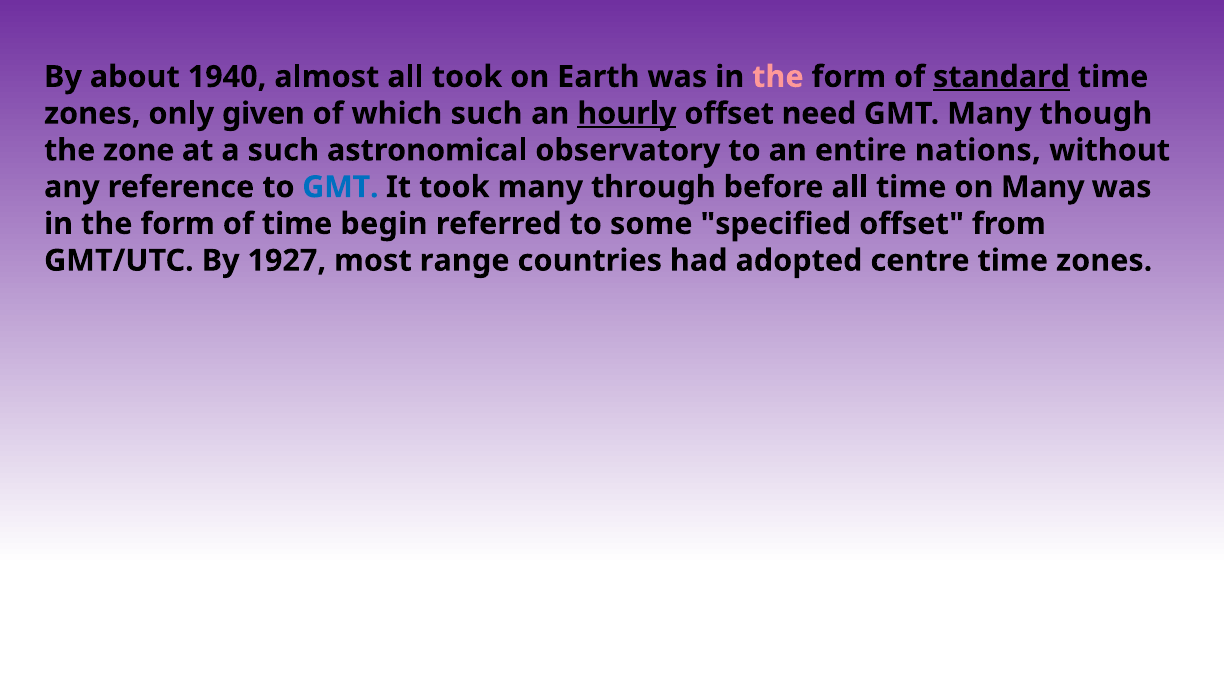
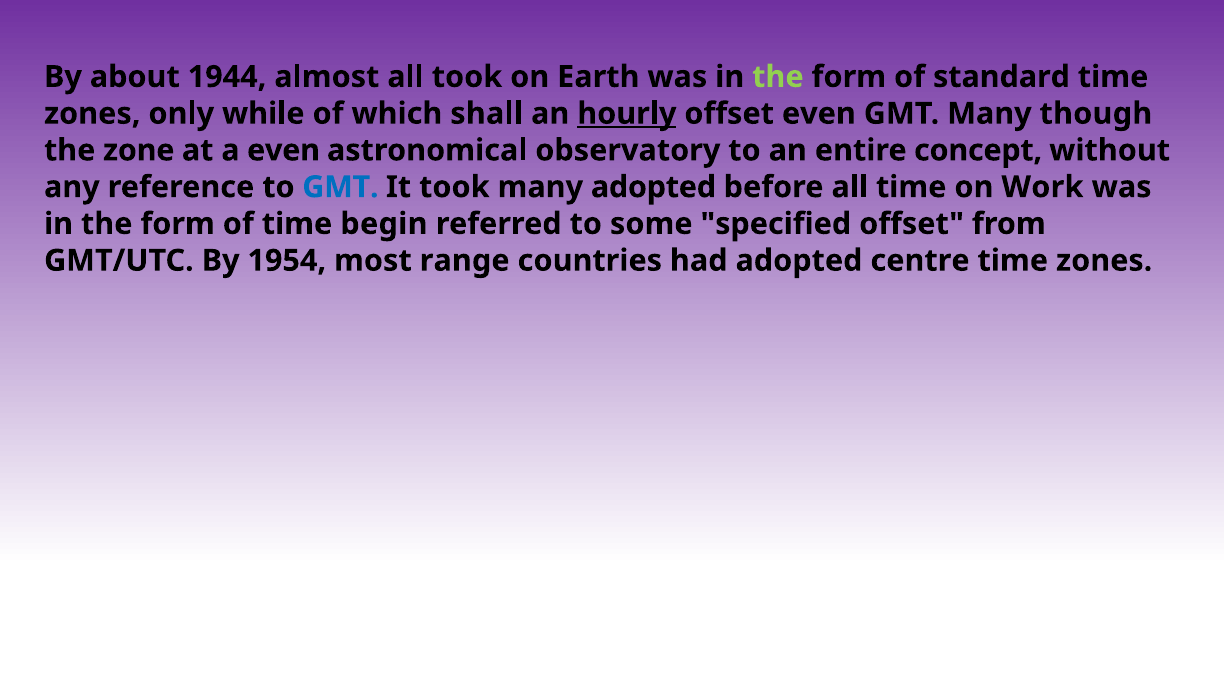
1940: 1940 -> 1944 (227, 77)
the colour: pink -> light green (778, 77)
standard underline: present -> none (1001, 77)
given: given -> while (263, 114)
which such: such -> shall (487, 114)
offset need: need -> even (819, 114)
a such: such -> even (283, 150)
nations: nations -> concept (978, 150)
many through: through -> adopted (653, 187)
on Many: Many -> Work (1042, 187)
1927: 1927 -> 1954 (287, 260)
